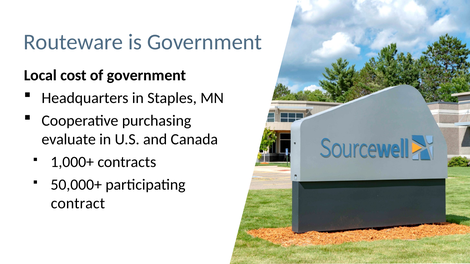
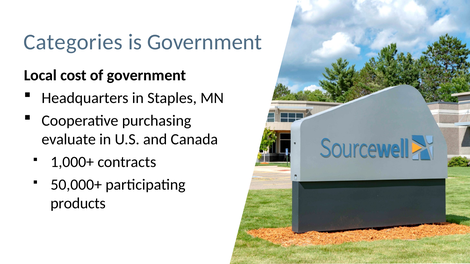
Routeware: Routeware -> Categories (73, 42)
contract: contract -> products (78, 204)
